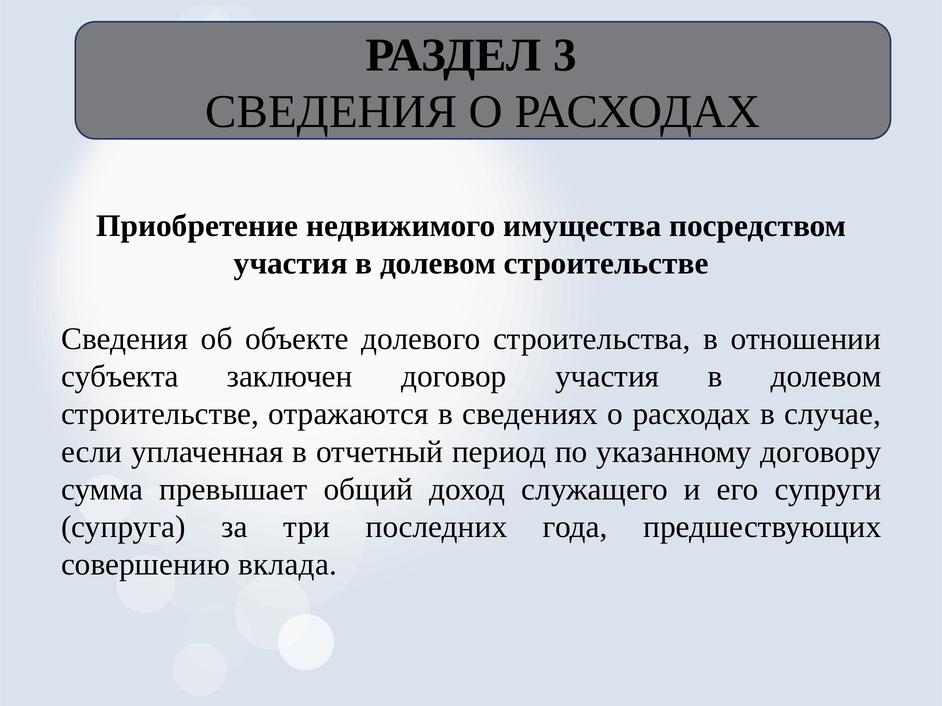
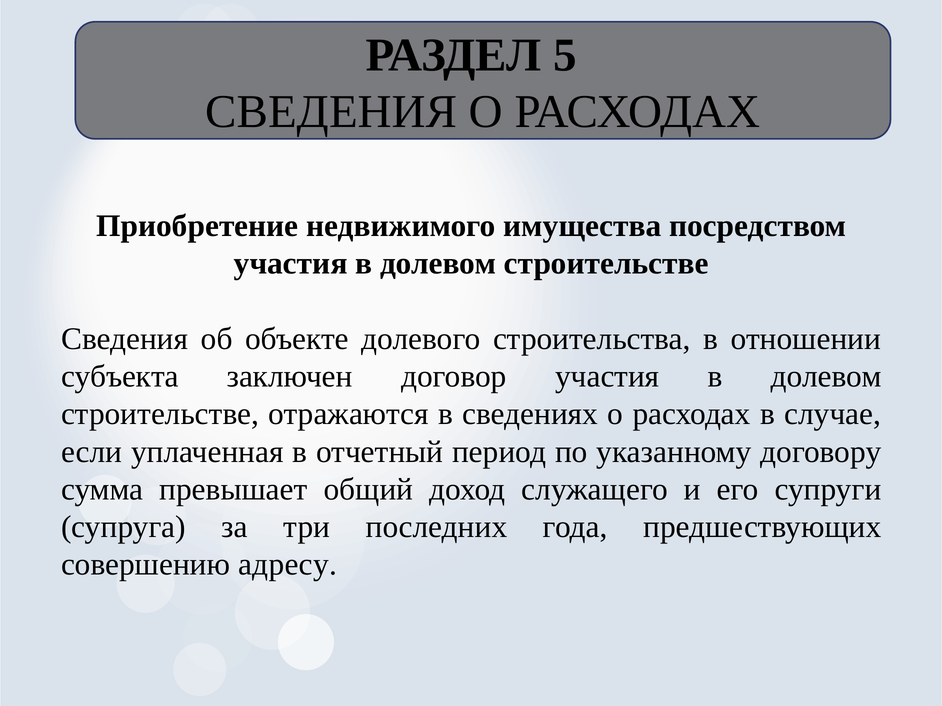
3: 3 -> 5 (565, 55)
вклада: вклада -> адресу (288, 565)
